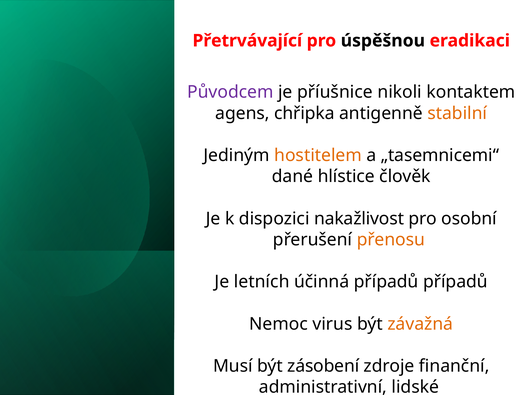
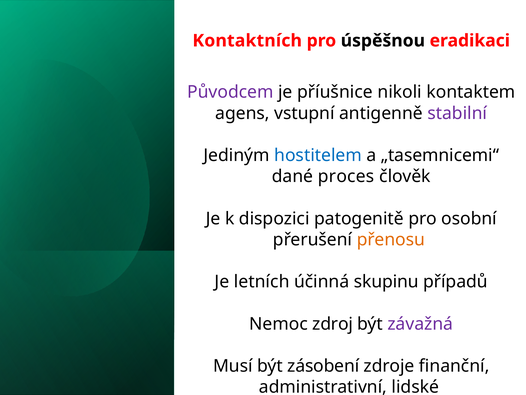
Přetrvávající: Přetrvávající -> Kontaktních (247, 41)
chřipka: chřipka -> vstupní (304, 113)
stabilní colour: orange -> purple (457, 113)
hostitelem colour: orange -> blue (318, 155)
hlístice: hlístice -> proces (346, 176)
nakažlivost: nakažlivost -> patogenitě (359, 218)
účinná případů: případů -> skupinu (386, 281)
virus: virus -> zdroj (333, 324)
závažná colour: orange -> purple (420, 324)
